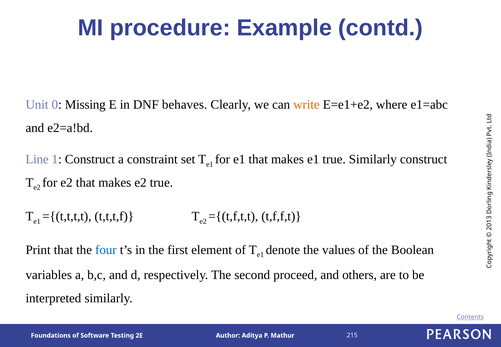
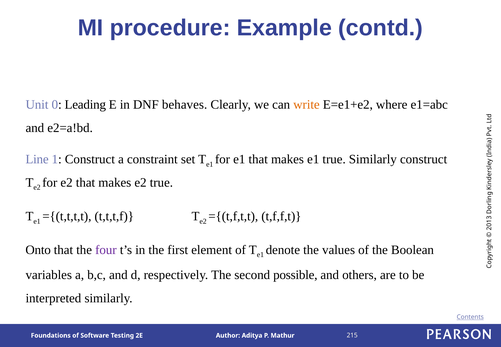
Missing: Missing -> Leading (85, 105)
Print: Print -> Onto (38, 250)
four colour: blue -> purple (106, 250)
proceed: proceed -> possible (295, 275)
